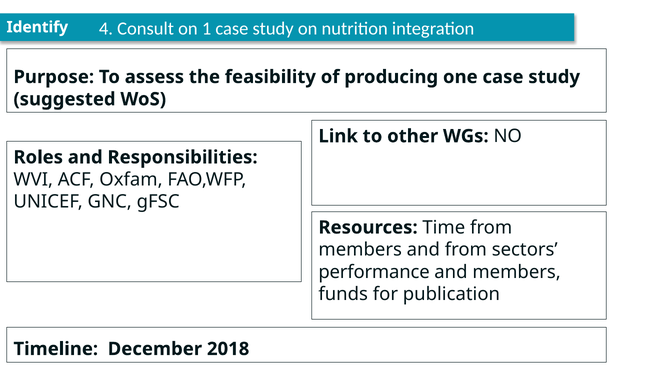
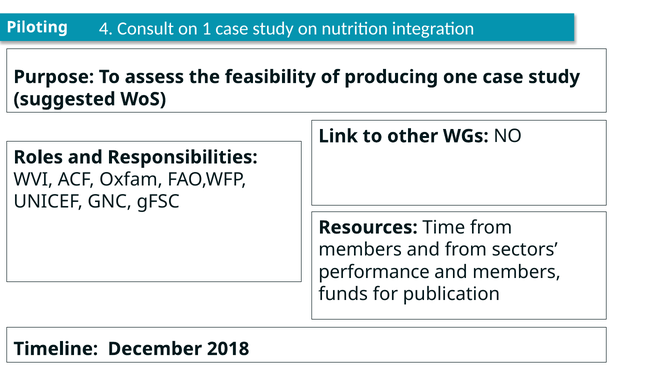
Identify: Identify -> Piloting (37, 27)
